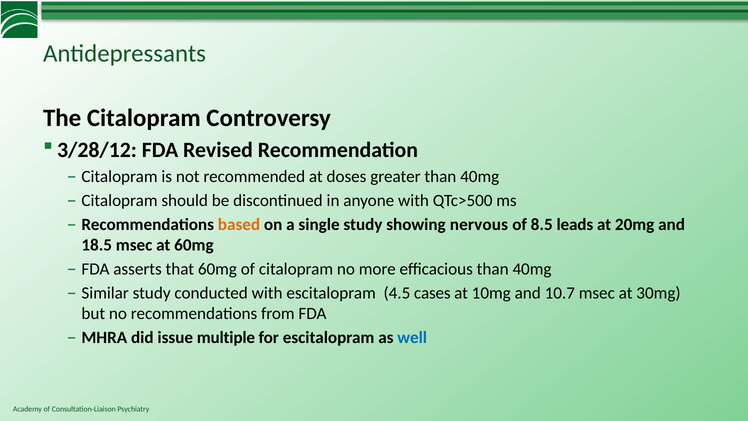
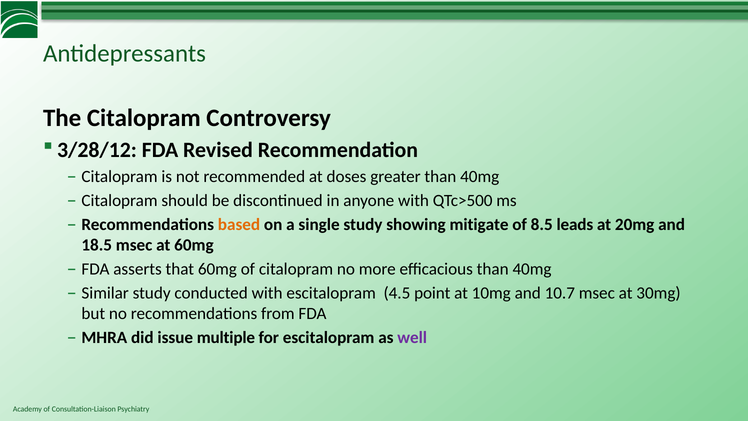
nervous: nervous -> mitigate (479, 224)
cases: cases -> point (432, 293)
well colour: blue -> purple (412, 337)
